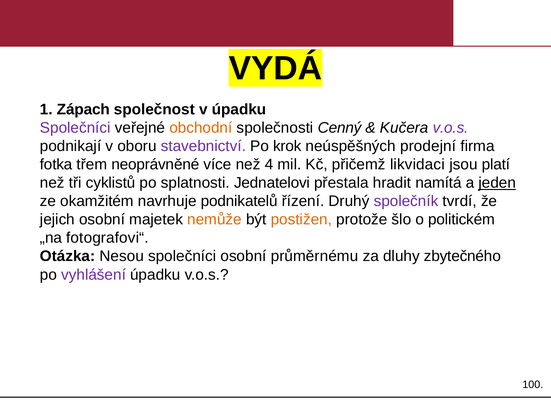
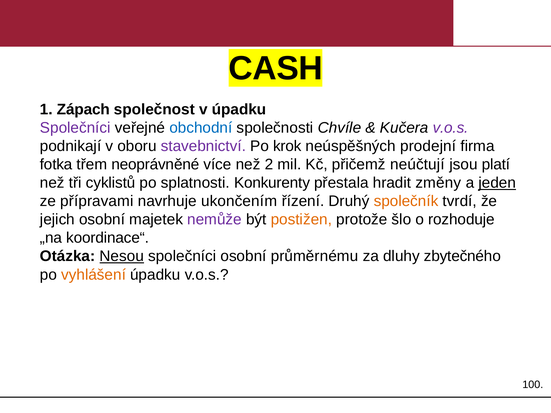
VYDÁ: VYDÁ -> CASH (276, 68)
obchodní colour: orange -> blue (201, 128)
Cenný: Cenný -> Chvíle (340, 128)
4: 4 -> 2 (269, 165)
likvidaci: likvidaci -> neúčtují (417, 165)
Jednatelovi: Jednatelovi -> Konkurenty (272, 183)
namítá: namítá -> změny (438, 183)
okamžitém: okamžitém -> přípravami (97, 201)
podnikatelů: podnikatelů -> ukončením (239, 201)
společník colour: purple -> orange (406, 201)
nemůže colour: orange -> purple (214, 220)
politickém: politickém -> rozhoduje (461, 220)
fotografovi“: fotografovi“ -> koordinace“ (108, 238)
Nesou underline: none -> present (122, 256)
vyhlášení colour: purple -> orange (94, 275)
